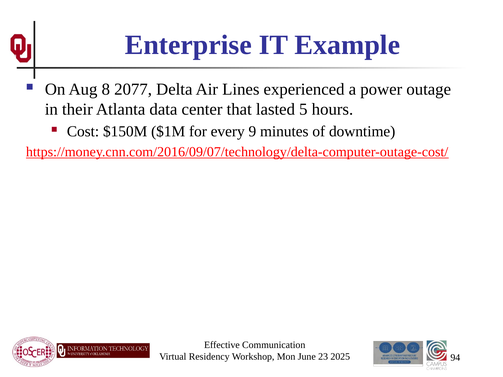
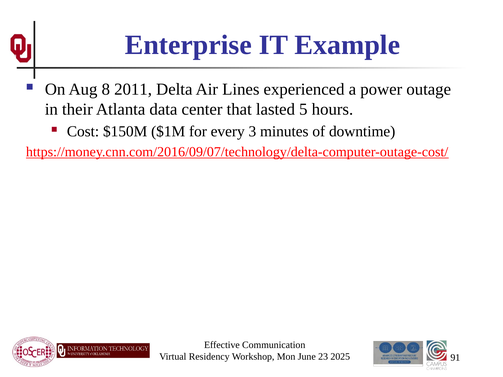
2077: 2077 -> 2011 (133, 89)
9: 9 -> 3 (252, 132)
94: 94 -> 91 (455, 358)
